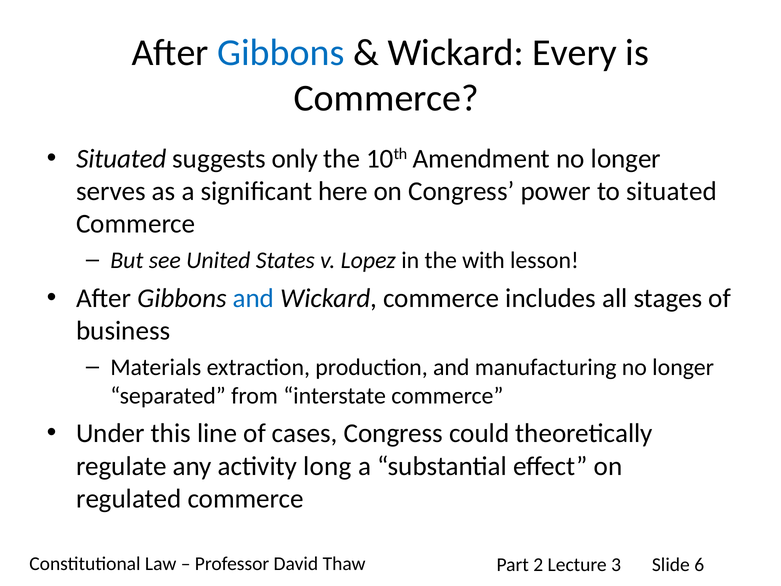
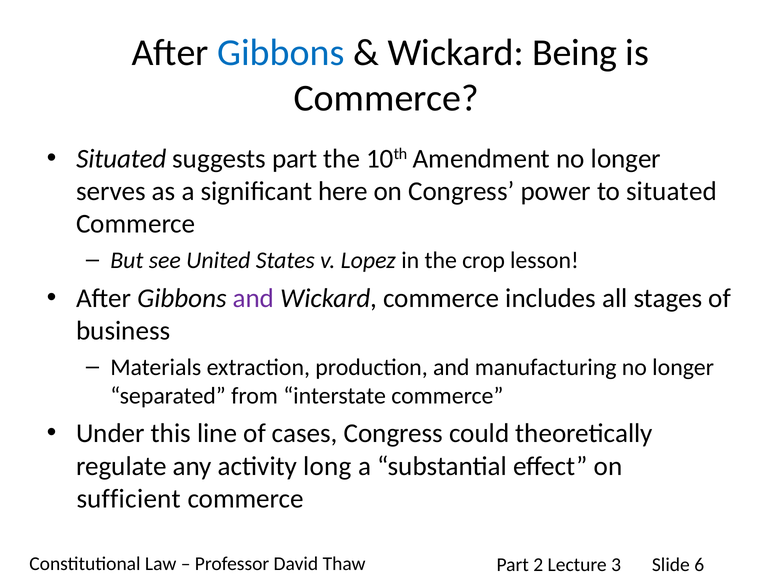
Every: Every -> Being (575, 53)
suggests only: only -> part (295, 159)
with: with -> crop (484, 260)
and colour: blue -> purple (253, 298)
regulated: regulated -> sufficient (129, 498)
